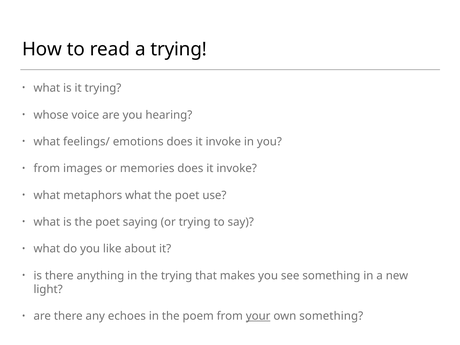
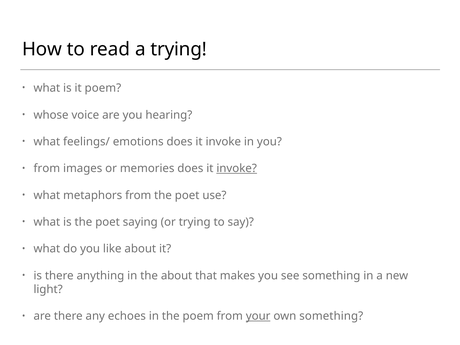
it trying: trying -> poem (103, 88)
invoke underline: none -> present (237, 168)
metaphors what: what -> from (138, 195)
the trying: trying -> about (177, 276)
